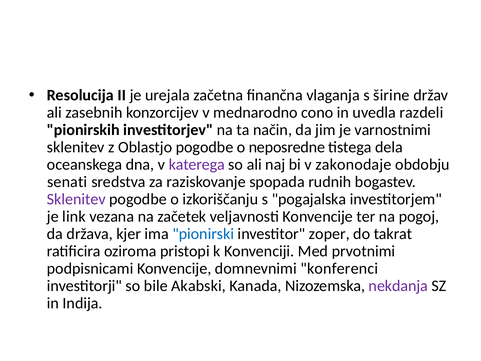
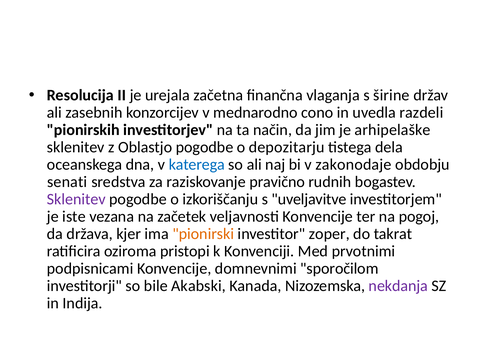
varnostnimi: varnostnimi -> arhipelaške (393, 130)
neposredne: neposredne -> depozitarju (287, 147)
katerega colour: purple -> blue (197, 164)
spopada: spopada -> pravično (277, 182)
pogajalska: pogajalska -> uveljavitve (309, 199)
link: link -> iste (74, 216)
pionirski colour: blue -> orange (203, 234)
konferenci: konferenci -> sporočilom (339, 268)
